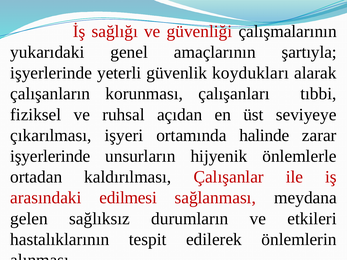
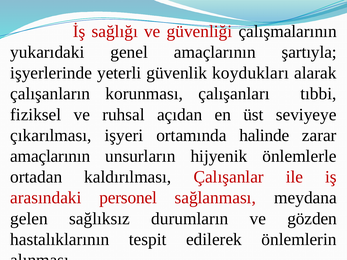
işyerlerinde: işyerlerinde -> amaçlarının (50, 156)
edilmesi: edilmesi -> personel (128, 198)
etkileri: etkileri -> gözden (312, 219)
